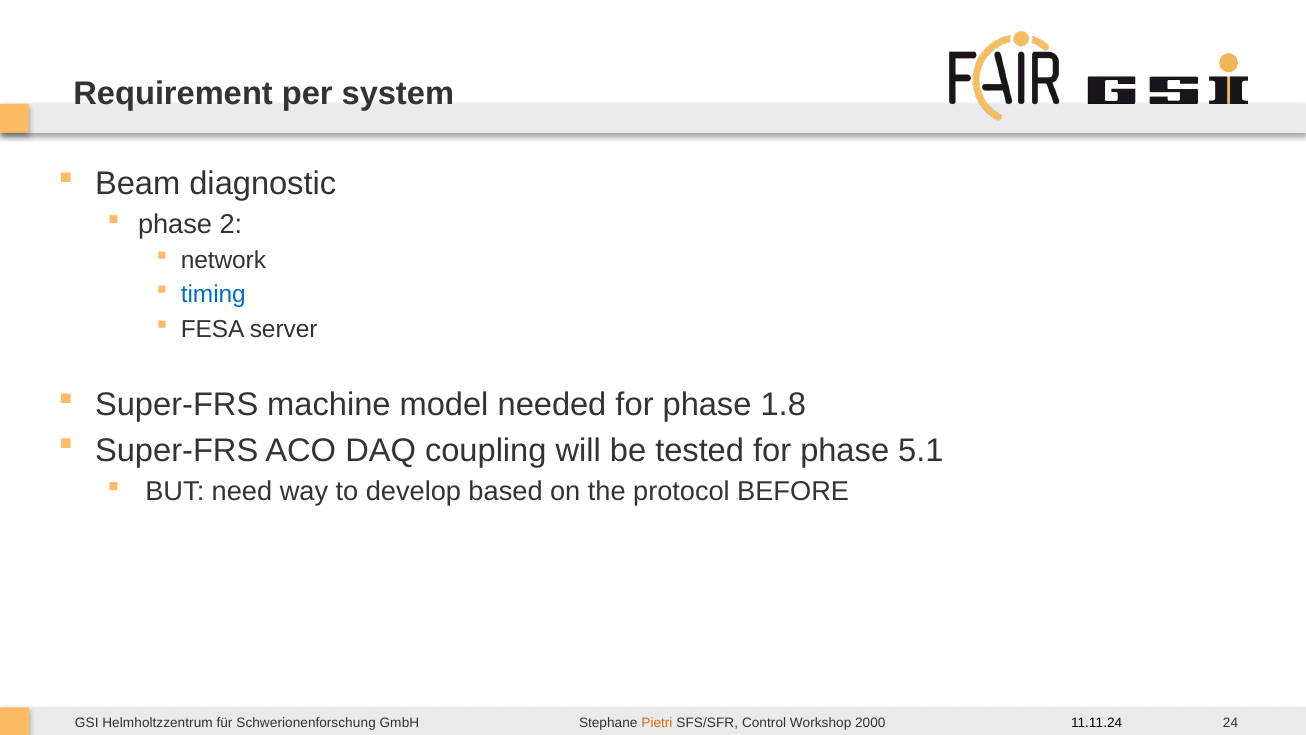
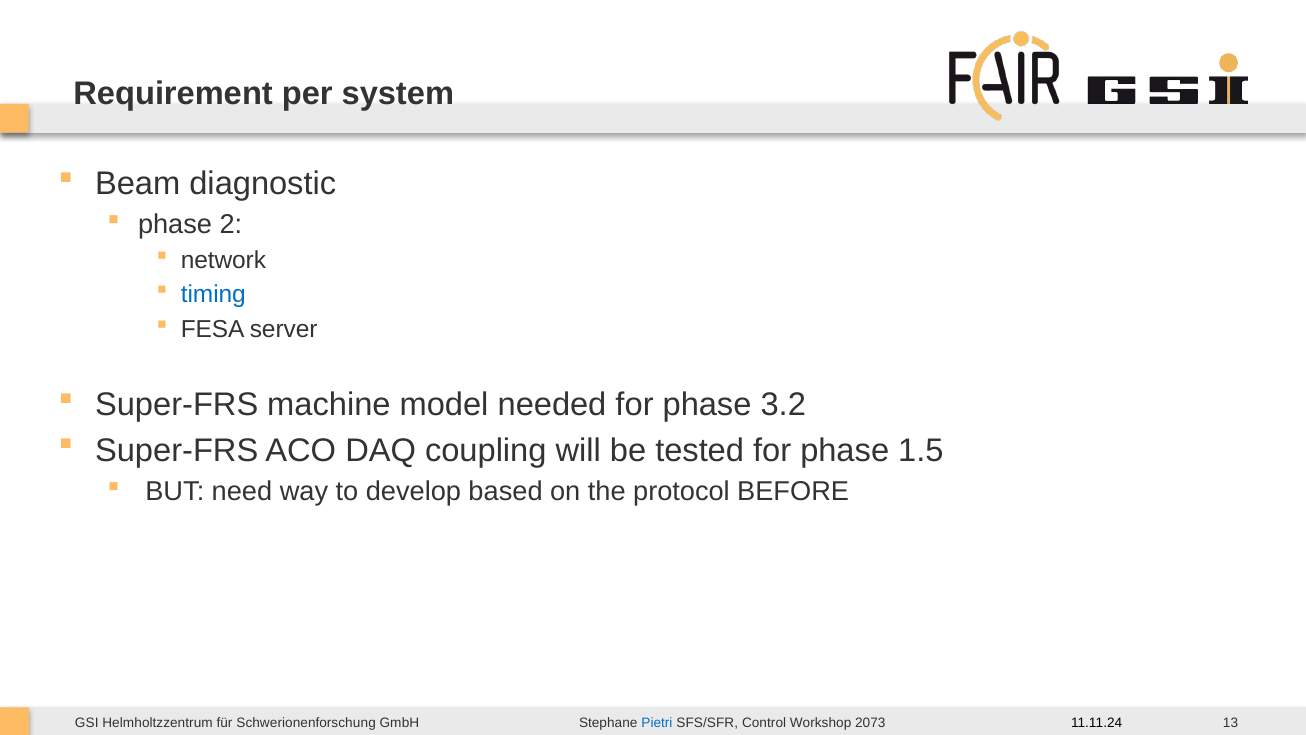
1.8: 1.8 -> 3.2 (783, 405)
5.1: 5.1 -> 1.5 (921, 450)
Pietri colour: orange -> blue (657, 723)
2000: 2000 -> 2073 (870, 723)
24: 24 -> 13 (1231, 722)
